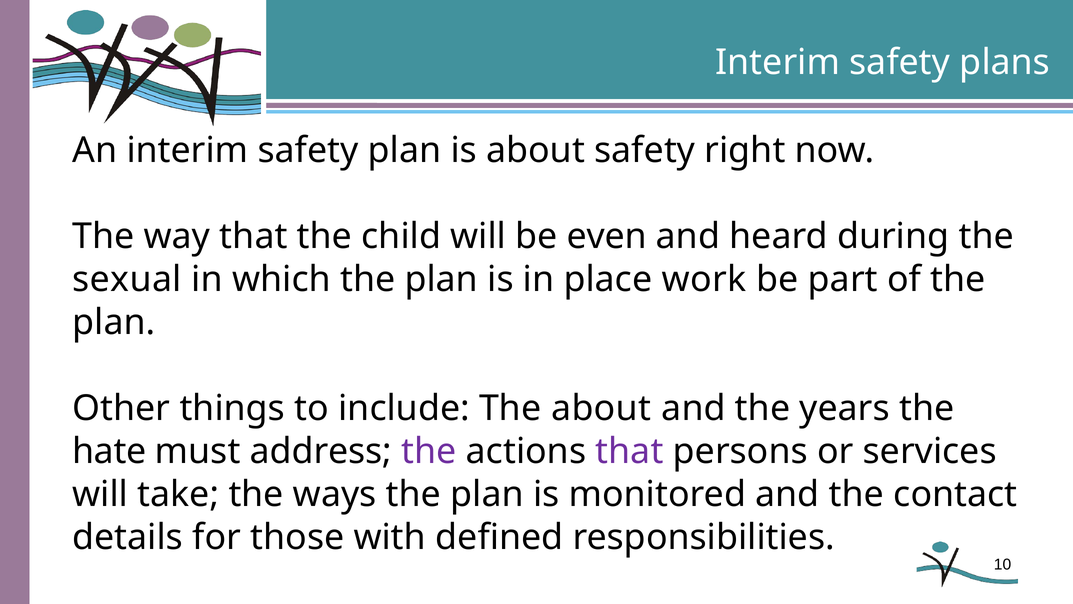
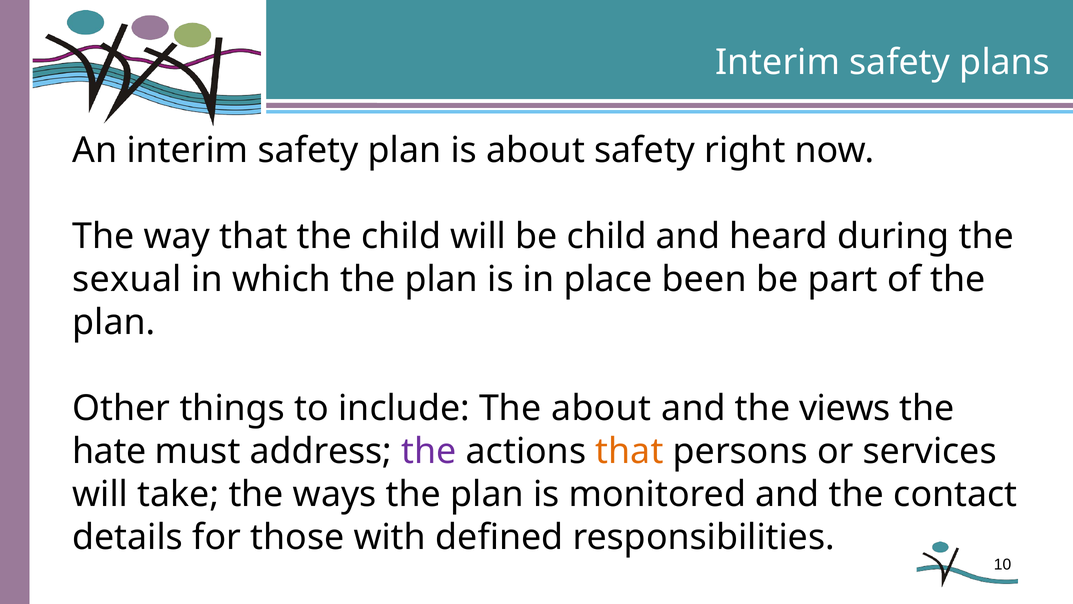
be even: even -> child (607, 236)
work: work -> been (704, 279)
years: years -> views (845, 408)
that colour: purple -> orange (629, 451)
